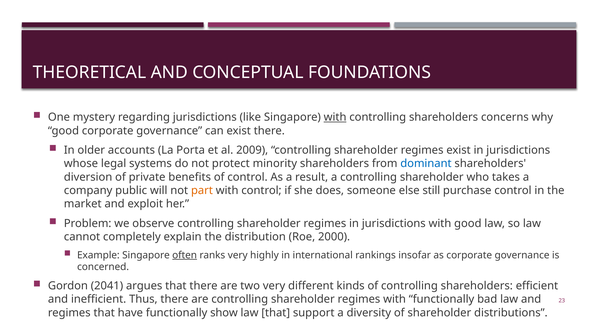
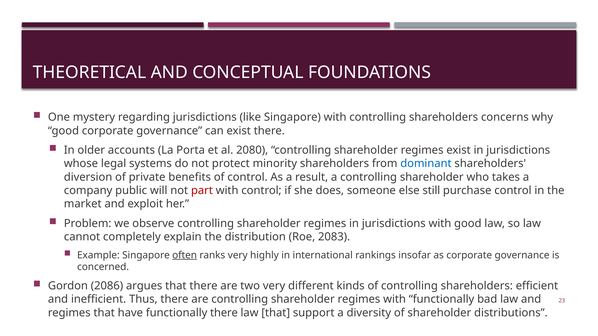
with underline: present -> none (335, 117)
2009: 2009 -> 2080 (252, 150)
part colour: orange -> red (202, 191)
2000: 2000 -> 2083 (334, 237)
2041: 2041 -> 2086 (107, 286)
functionally show: show -> there (224, 313)
